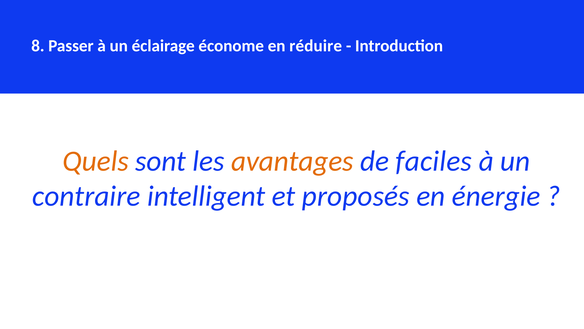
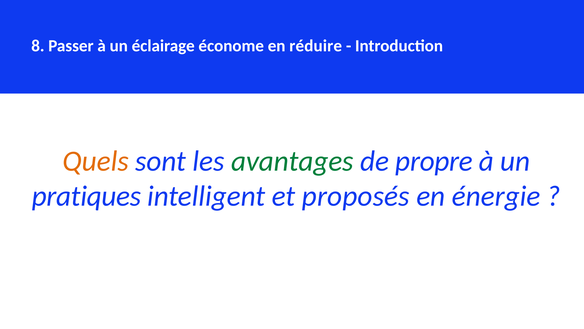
avantages colour: orange -> green (292, 161)
faciles: faciles -> propre (434, 161)
contraire: contraire -> pratiques (87, 196)
